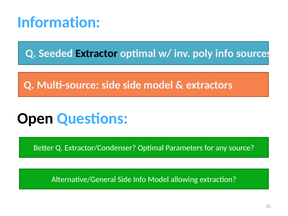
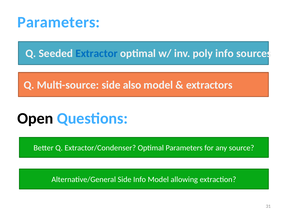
Information: Information -> Parameters (59, 22)
Extractor colour: black -> blue (97, 53)
side side: side -> also (132, 85)
